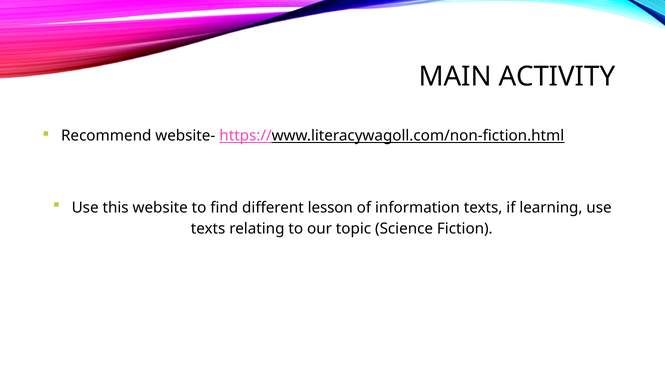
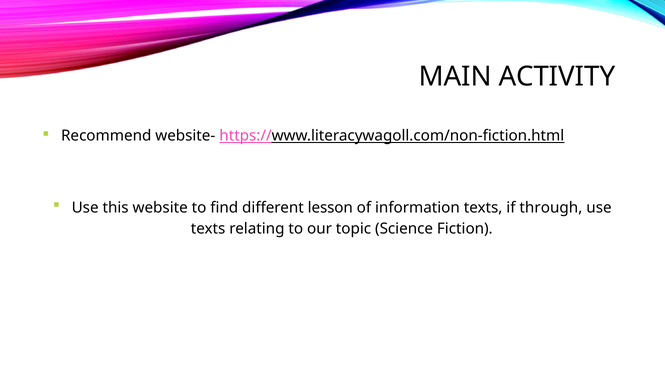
learning: learning -> through (551, 208)
